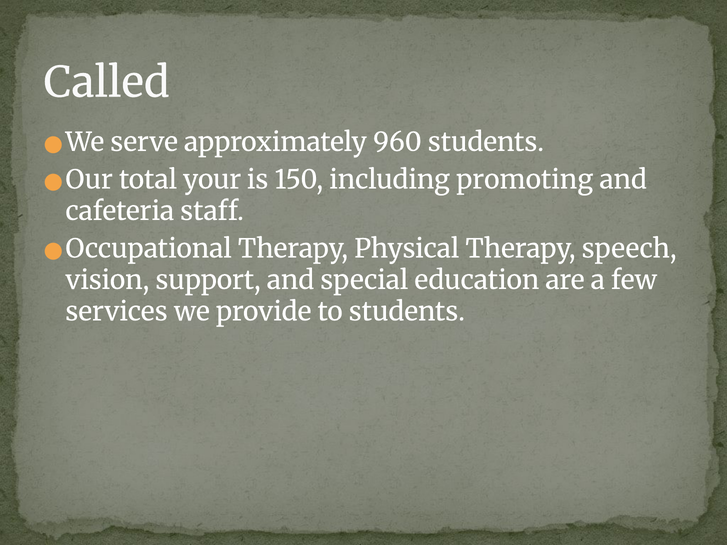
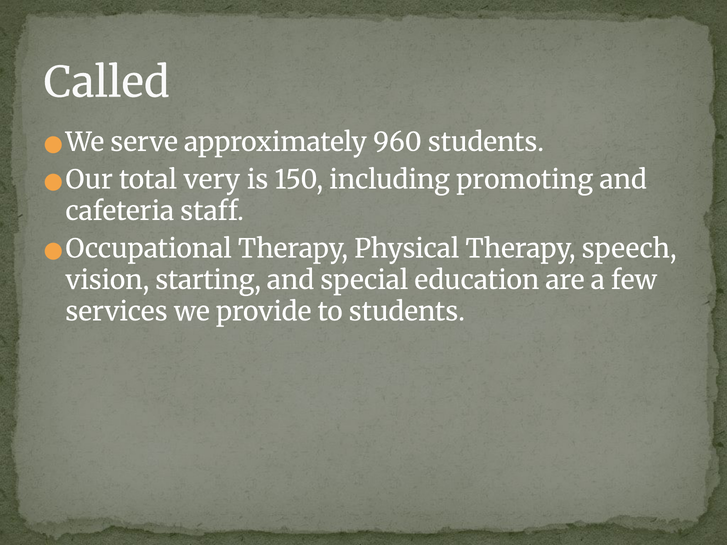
your: your -> very (212, 180)
support: support -> starting (208, 280)
